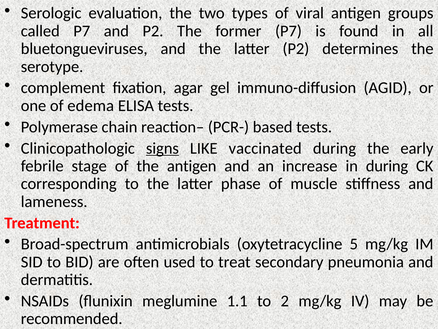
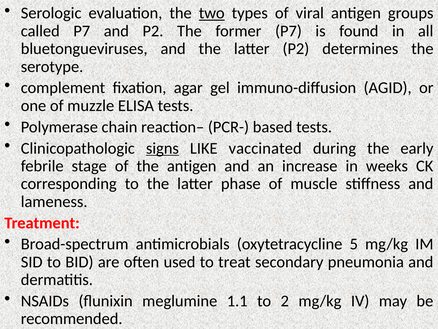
two underline: none -> present (212, 13)
edema: edema -> muzzle (91, 106)
in during: during -> weeks (387, 166)
